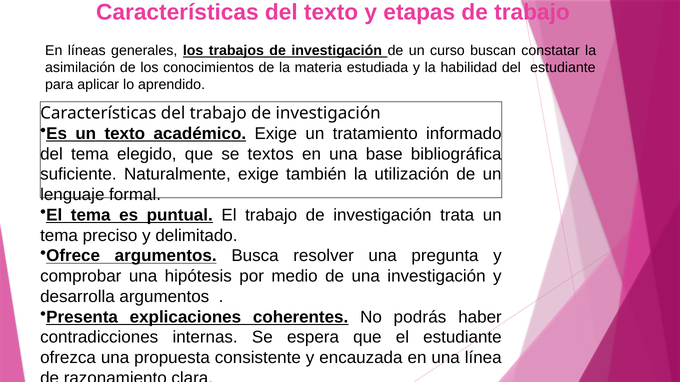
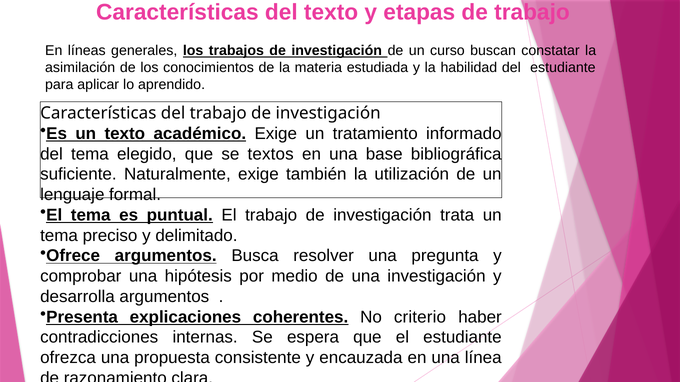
podrás: podrás -> criterio (420, 317)
